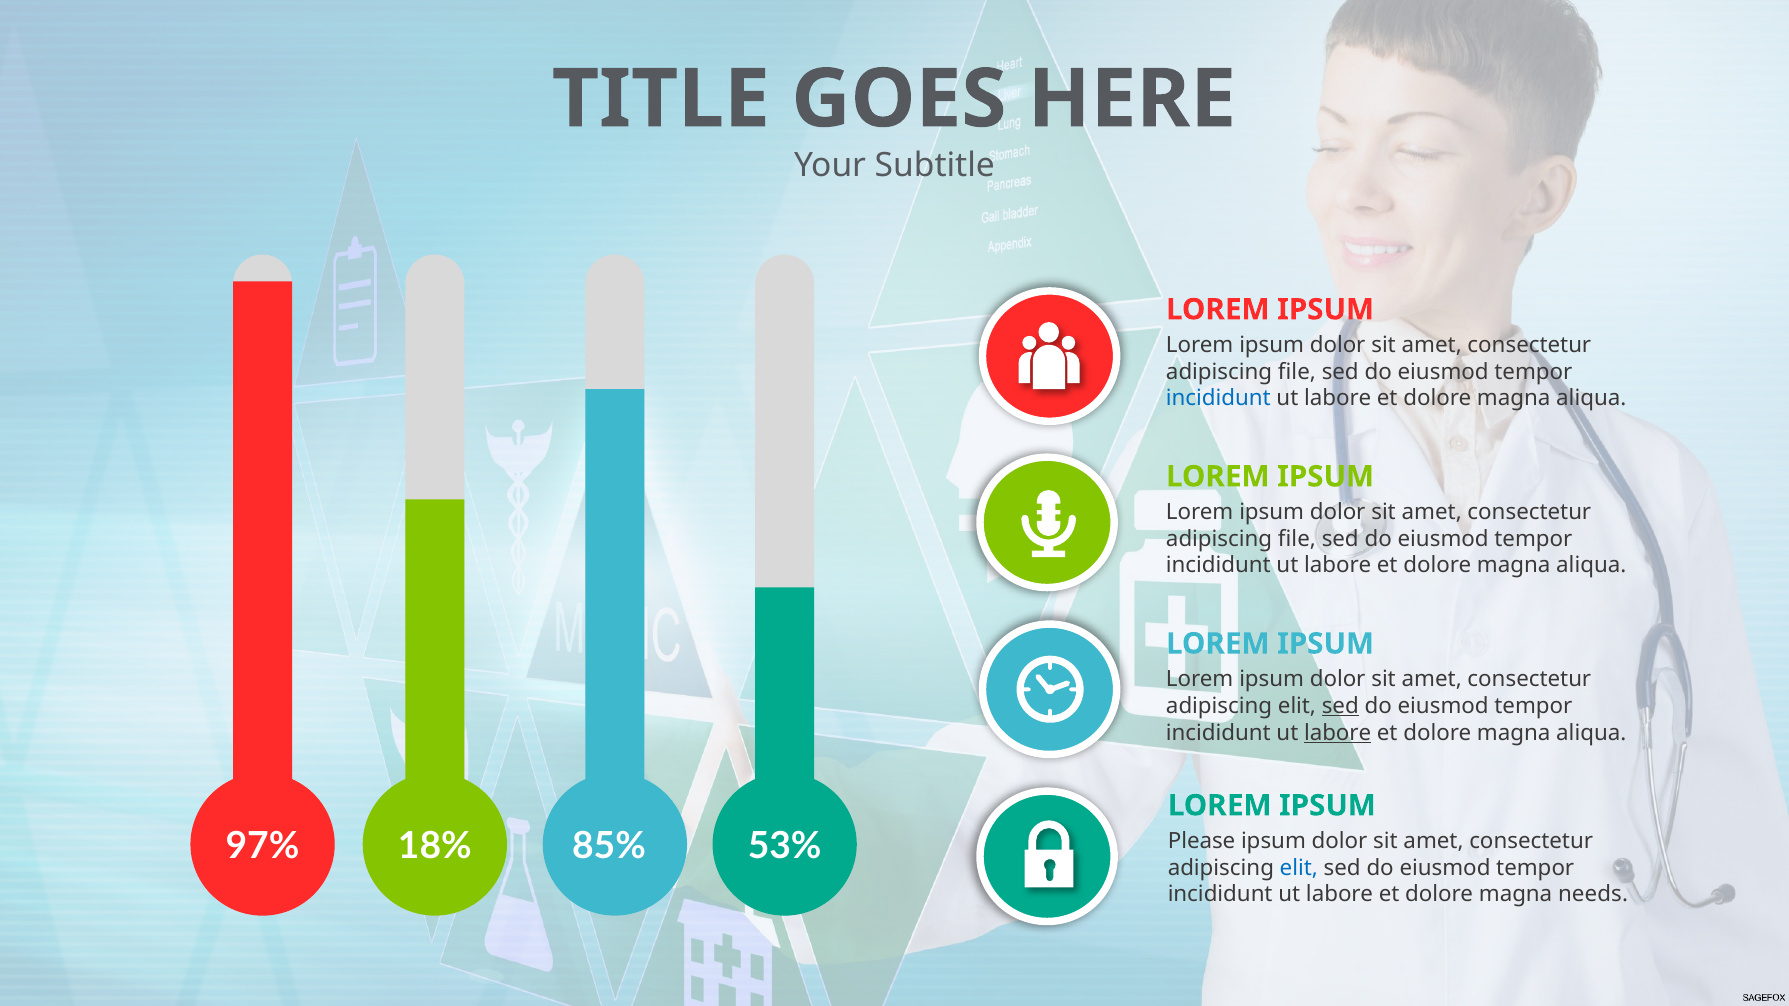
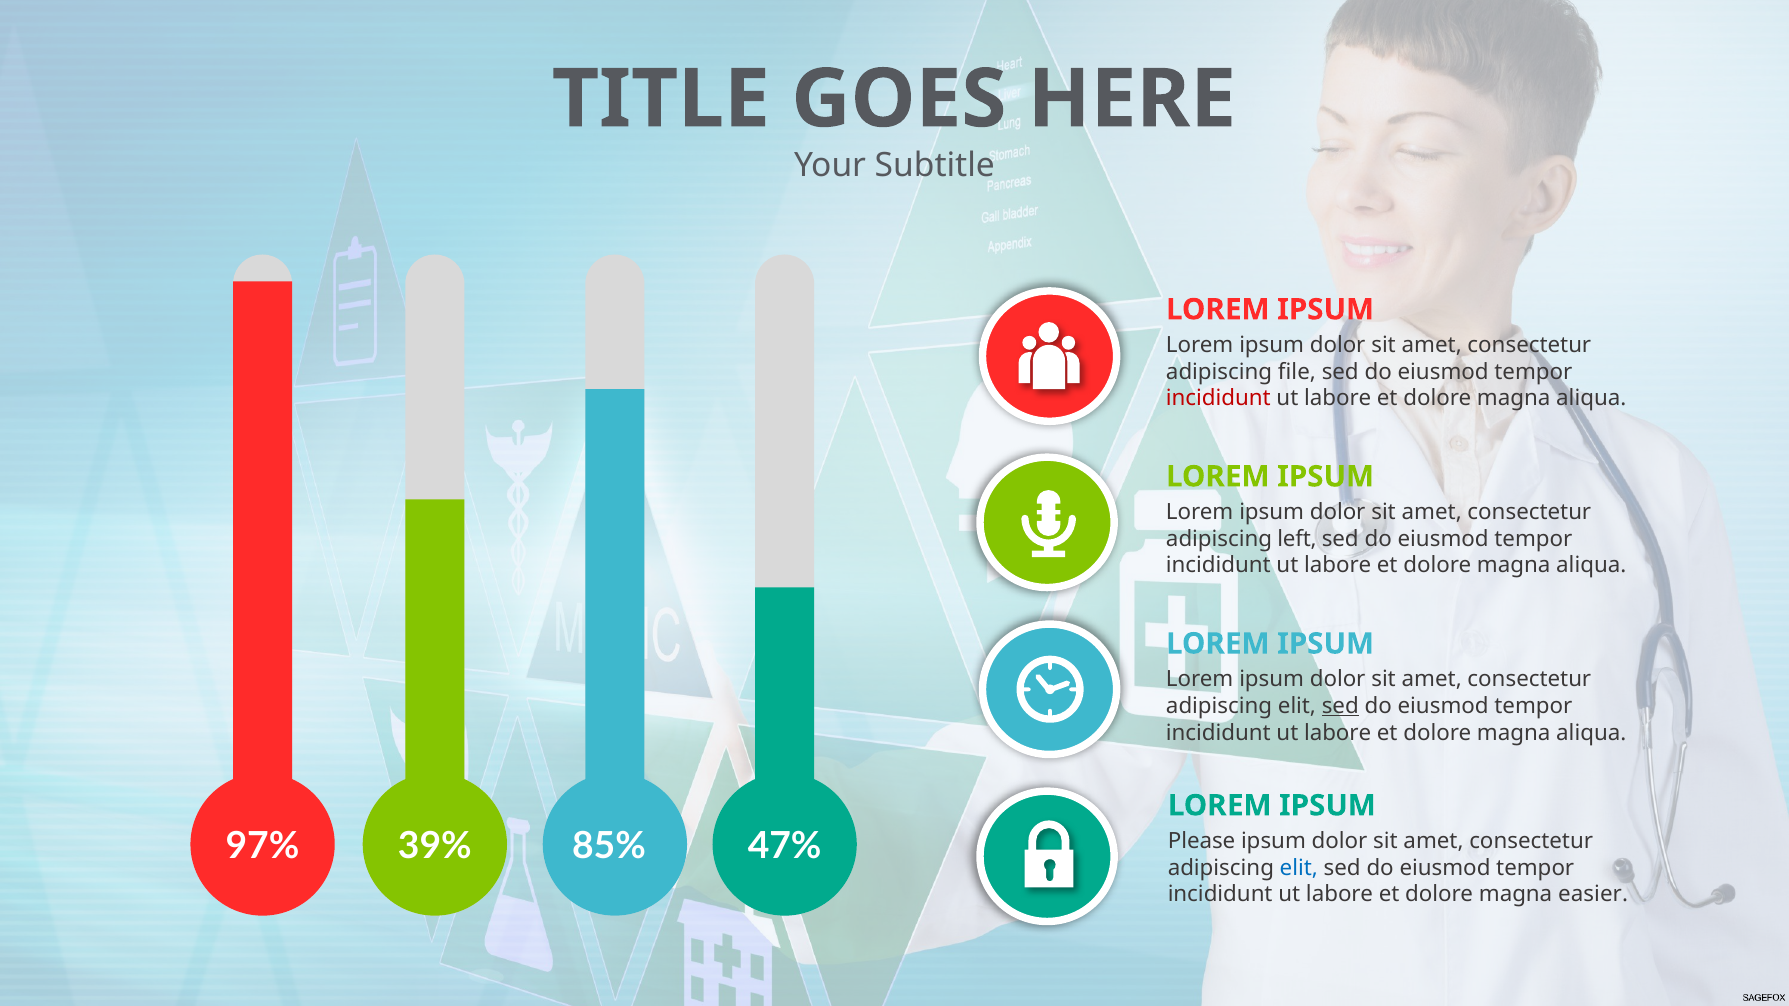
incididunt colour: blue -> red (1218, 399)
file: file -> left (1297, 539)
labore underline: present -> none (1338, 733)
18%: 18% -> 39% (435, 846)
53%: 53% -> 47% (785, 846)
needs: needs -> easier (1593, 895)
